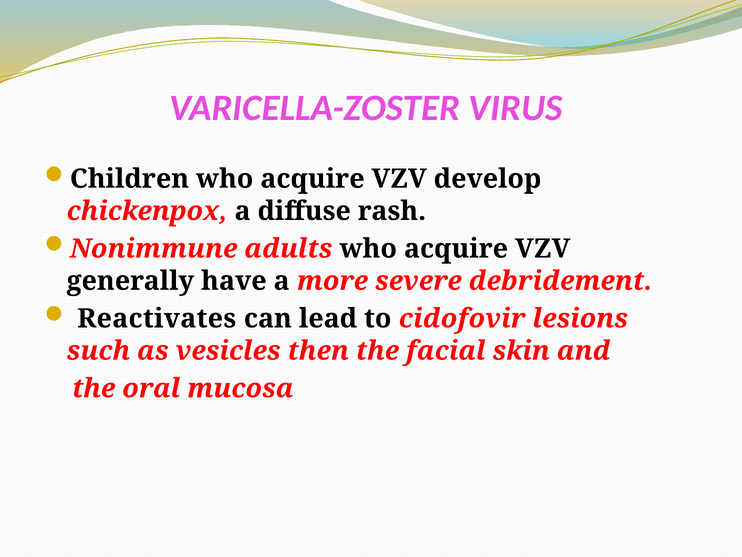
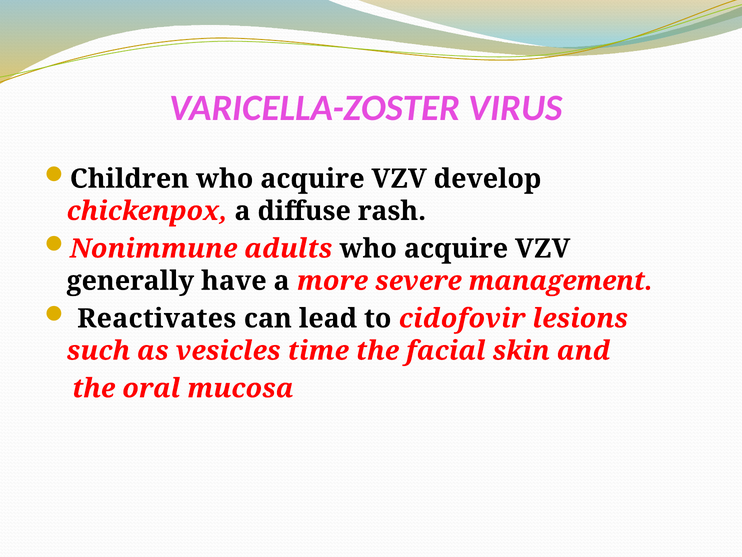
debridement: debridement -> management (561, 281)
then: then -> time (318, 351)
